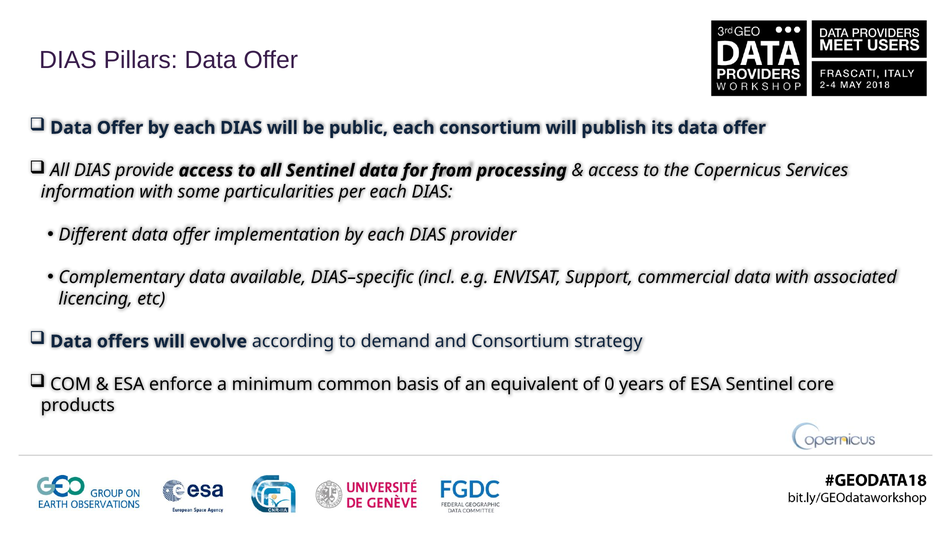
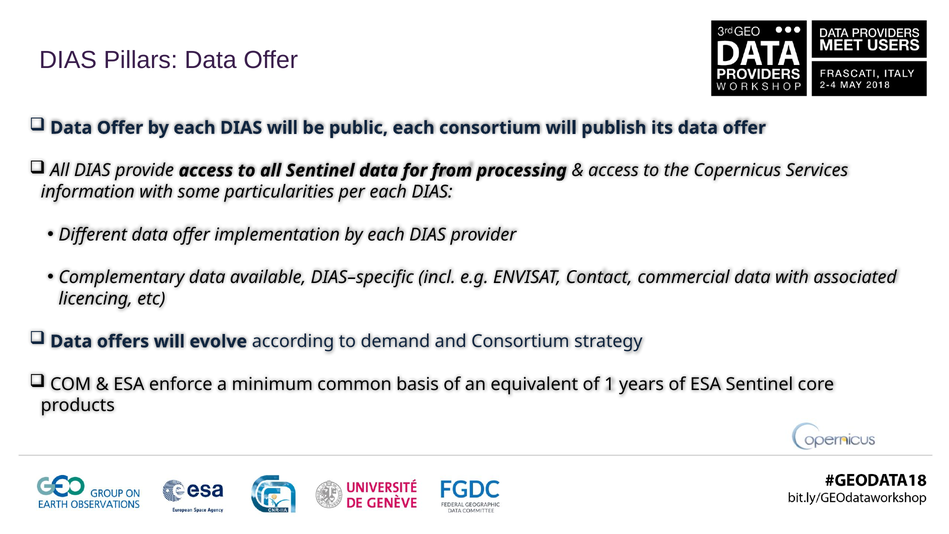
Support: Support -> Contact (599, 277)
0: 0 -> 1 (609, 384)
